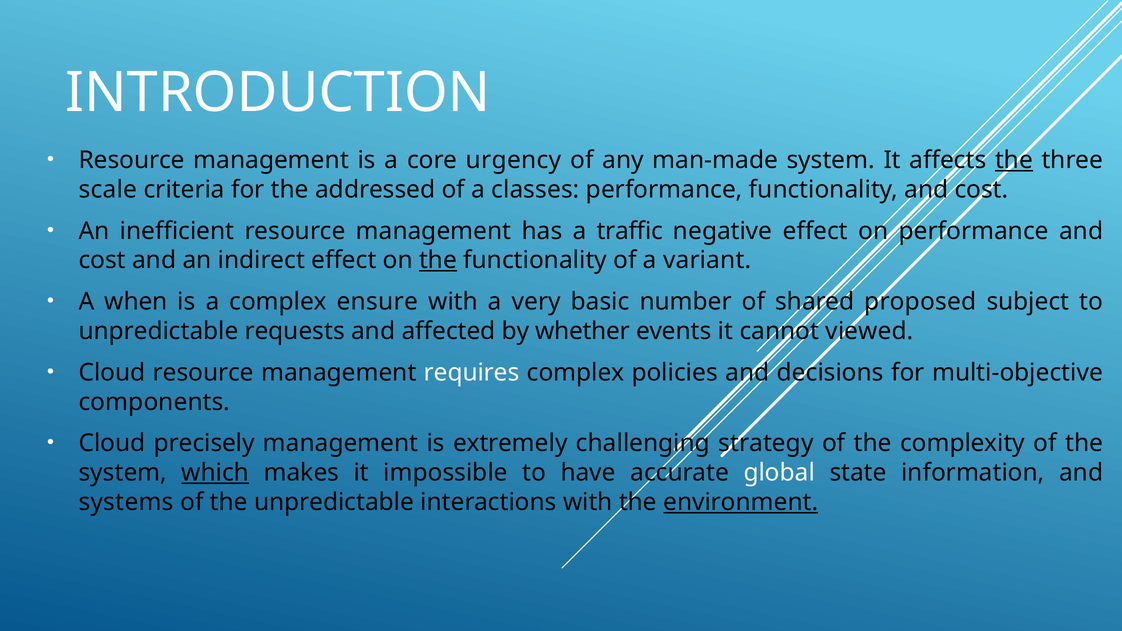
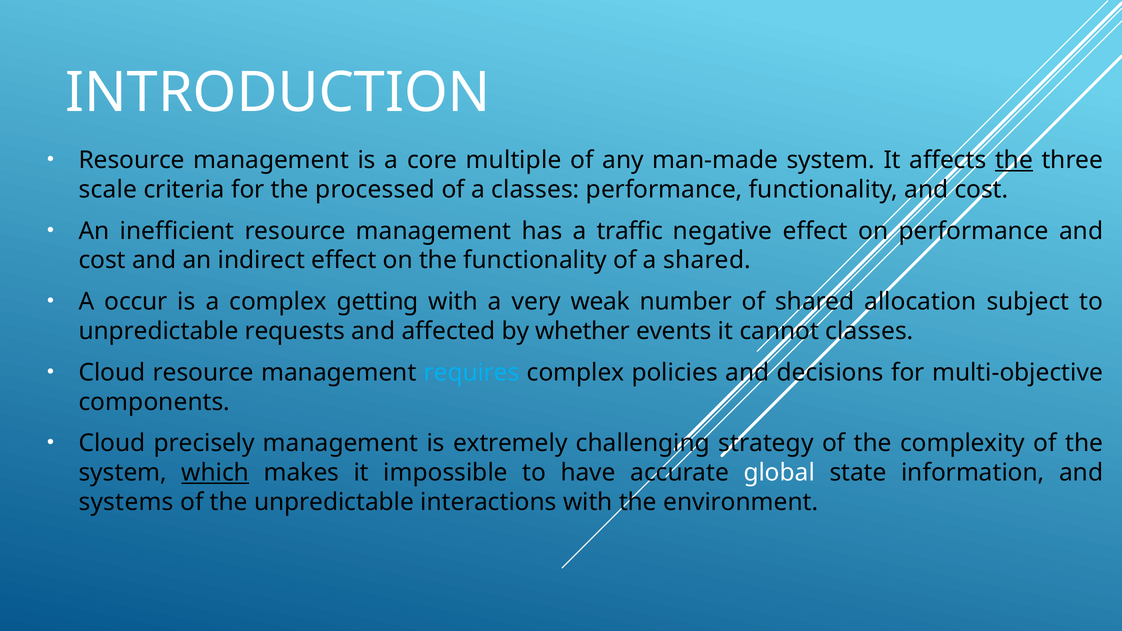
urgency: urgency -> multiple (514, 160)
addressed: addressed -> processed (375, 190)
the underline: present -> none (438, 260)
a variant: variant -> shared (707, 260)
when: when -> occur (136, 302)
ensure: ensure -> getting (378, 302)
basic: basic -> weak (600, 302)
proposed: proposed -> allocation (920, 302)
cannot viewed: viewed -> classes (869, 331)
requires colour: white -> light blue (472, 373)
environment underline: present -> none (741, 502)
